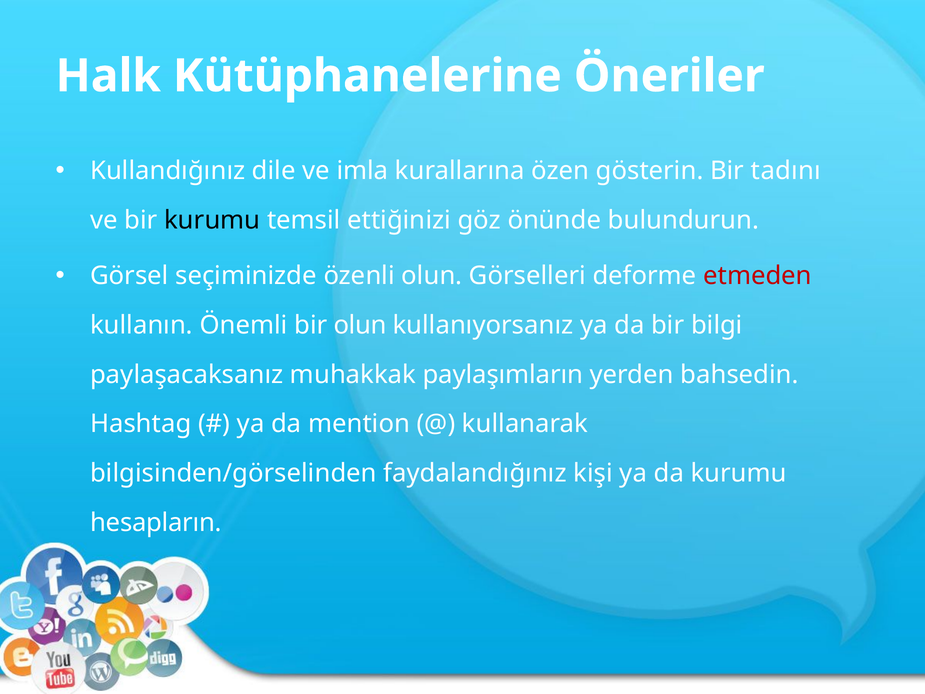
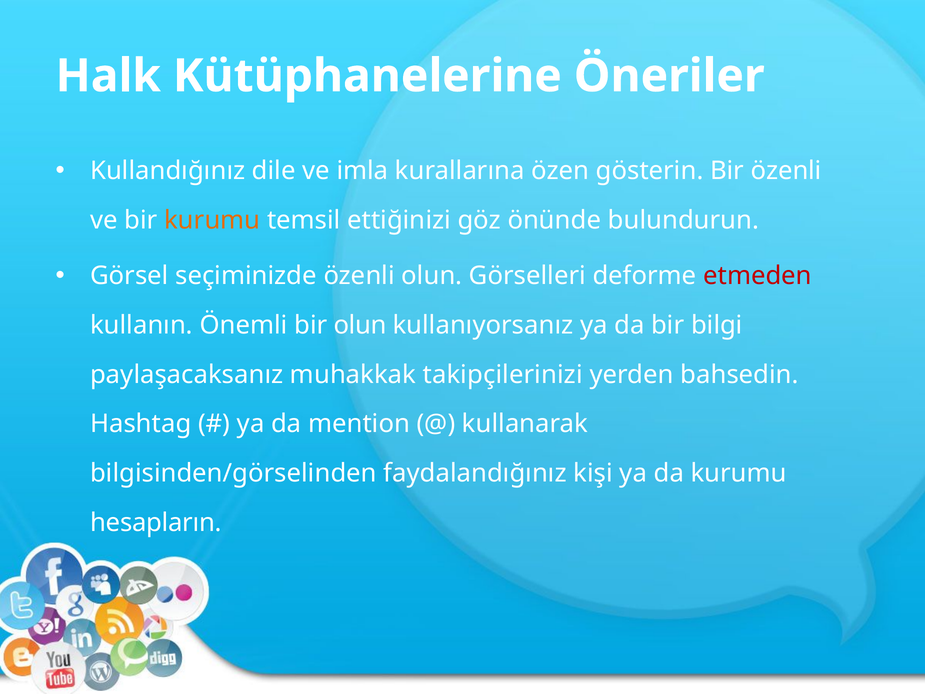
Bir tadını: tadını -> özenli (786, 171)
kurumu colour: black -> orange (212, 220)
paylaşımların: paylaşımların -> takipçilerinizi (503, 374)
